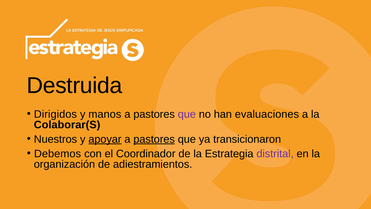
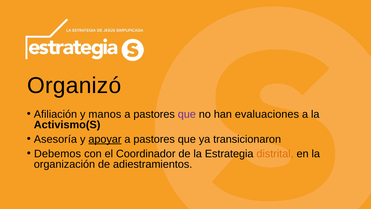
Destruida: Destruida -> Organizó (74, 86)
Dirigidos: Dirigidos -> Afiliación (55, 114)
Colaborar(S: Colaborar(S -> Activismo(S (67, 125)
Nuestros: Nuestros -> Asesoría (55, 139)
pastores underline: present -> none (154, 139)
distrital colour: purple -> orange (275, 153)
